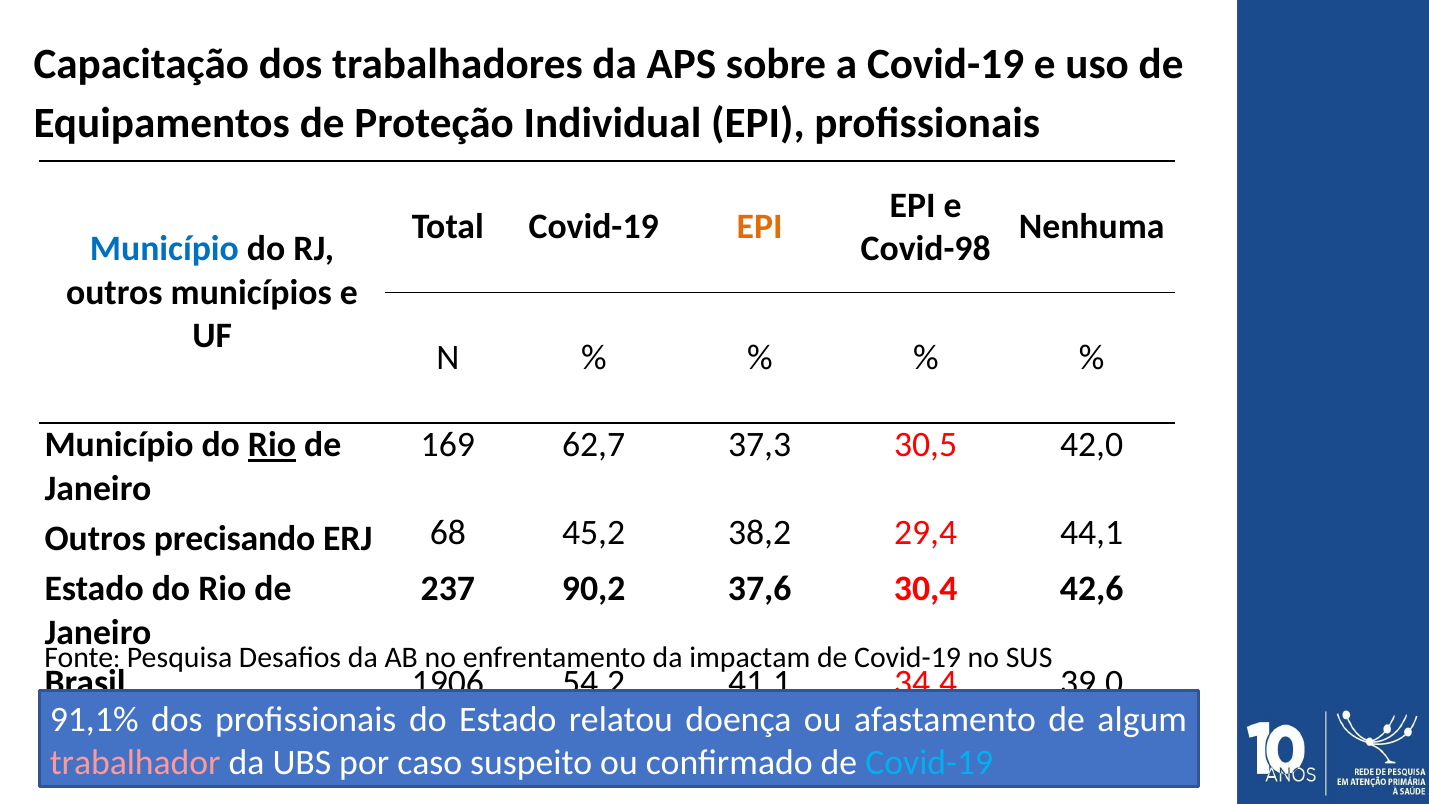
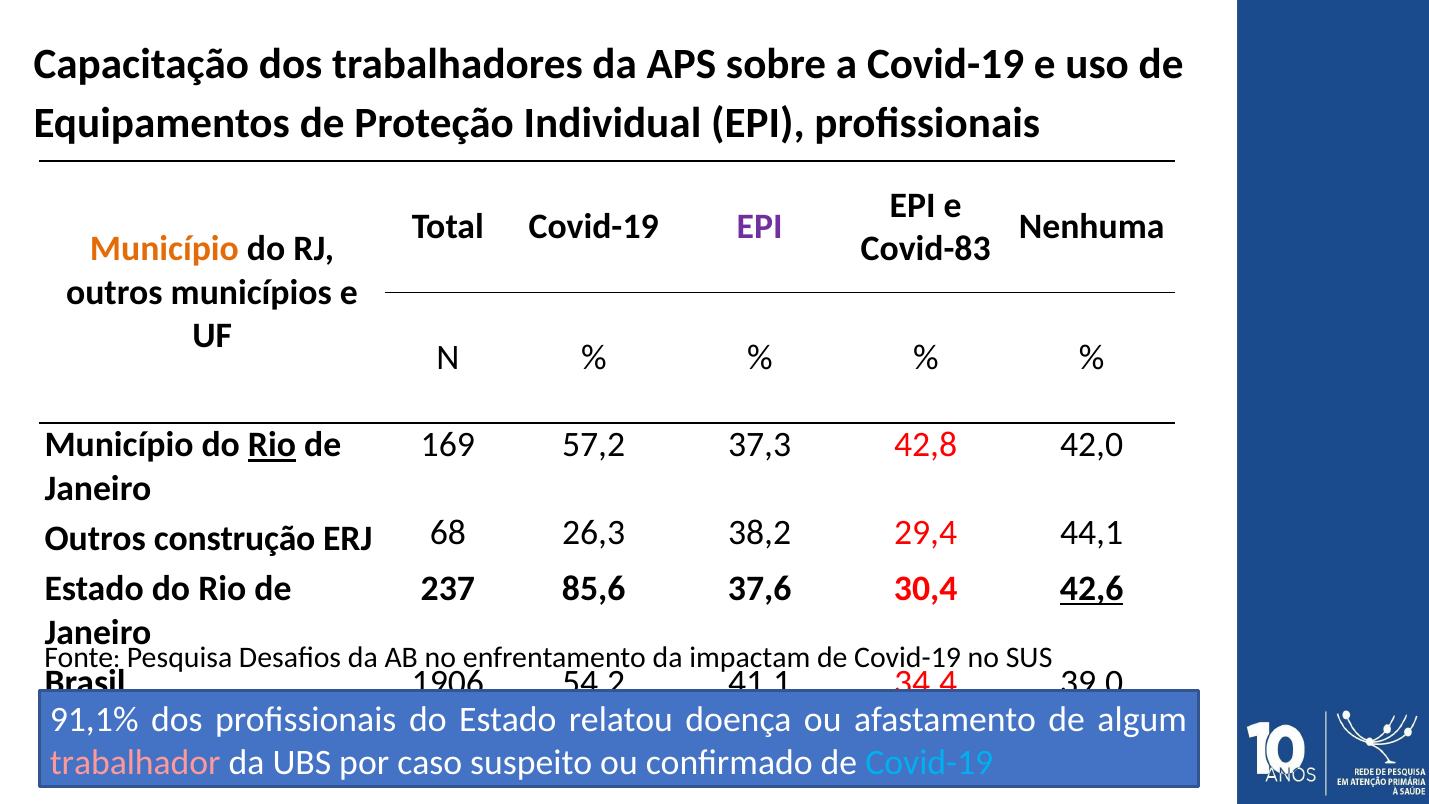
EPI colour: orange -> purple (760, 227)
Município colour: blue -> orange (164, 249)
Covid-98: Covid-98 -> Covid-83 (926, 249)
62,7: 62,7 -> 57,2 (594, 445)
30,5: 30,5 -> 42,8 (926, 445)
precisando: precisando -> construção (235, 539)
45,2: 45,2 -> 26,3 (594, 532)
90,2: 90,2 -> 85,6 (594, 589)
42,6 underline: none -> present (1092, 589)
